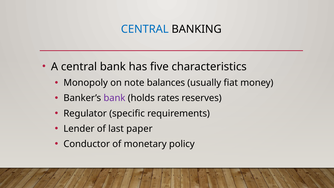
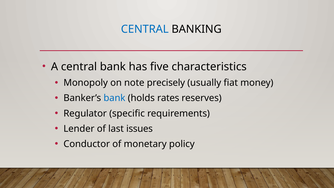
balances: balances -> precisely (166, 83)
bank colour: purple -> blue (114, 98)
paper: paper -> issues (140, 129)
